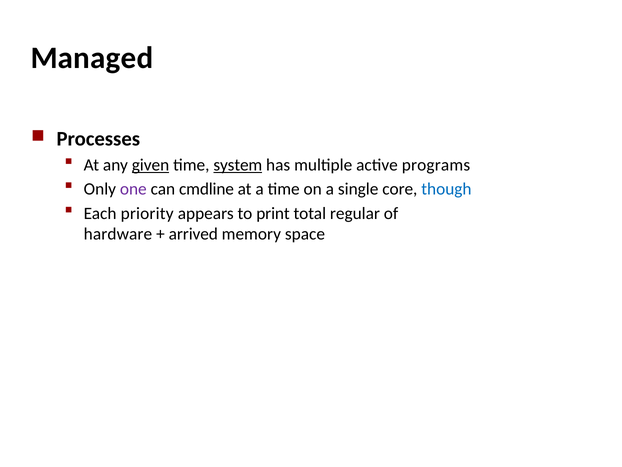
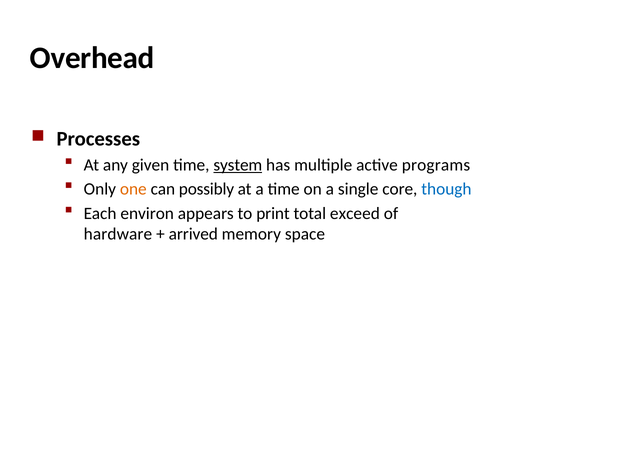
Managed: Managed -> Overhead (92, 58)
given underline: present -> none (150, 165)
one colour: purple -> orange (133, 189)
cmdline: cmdline -> possibly (207, 189)
priority: priority -> environ (147, 213)
regular: regular -> exceed (355, 213)
